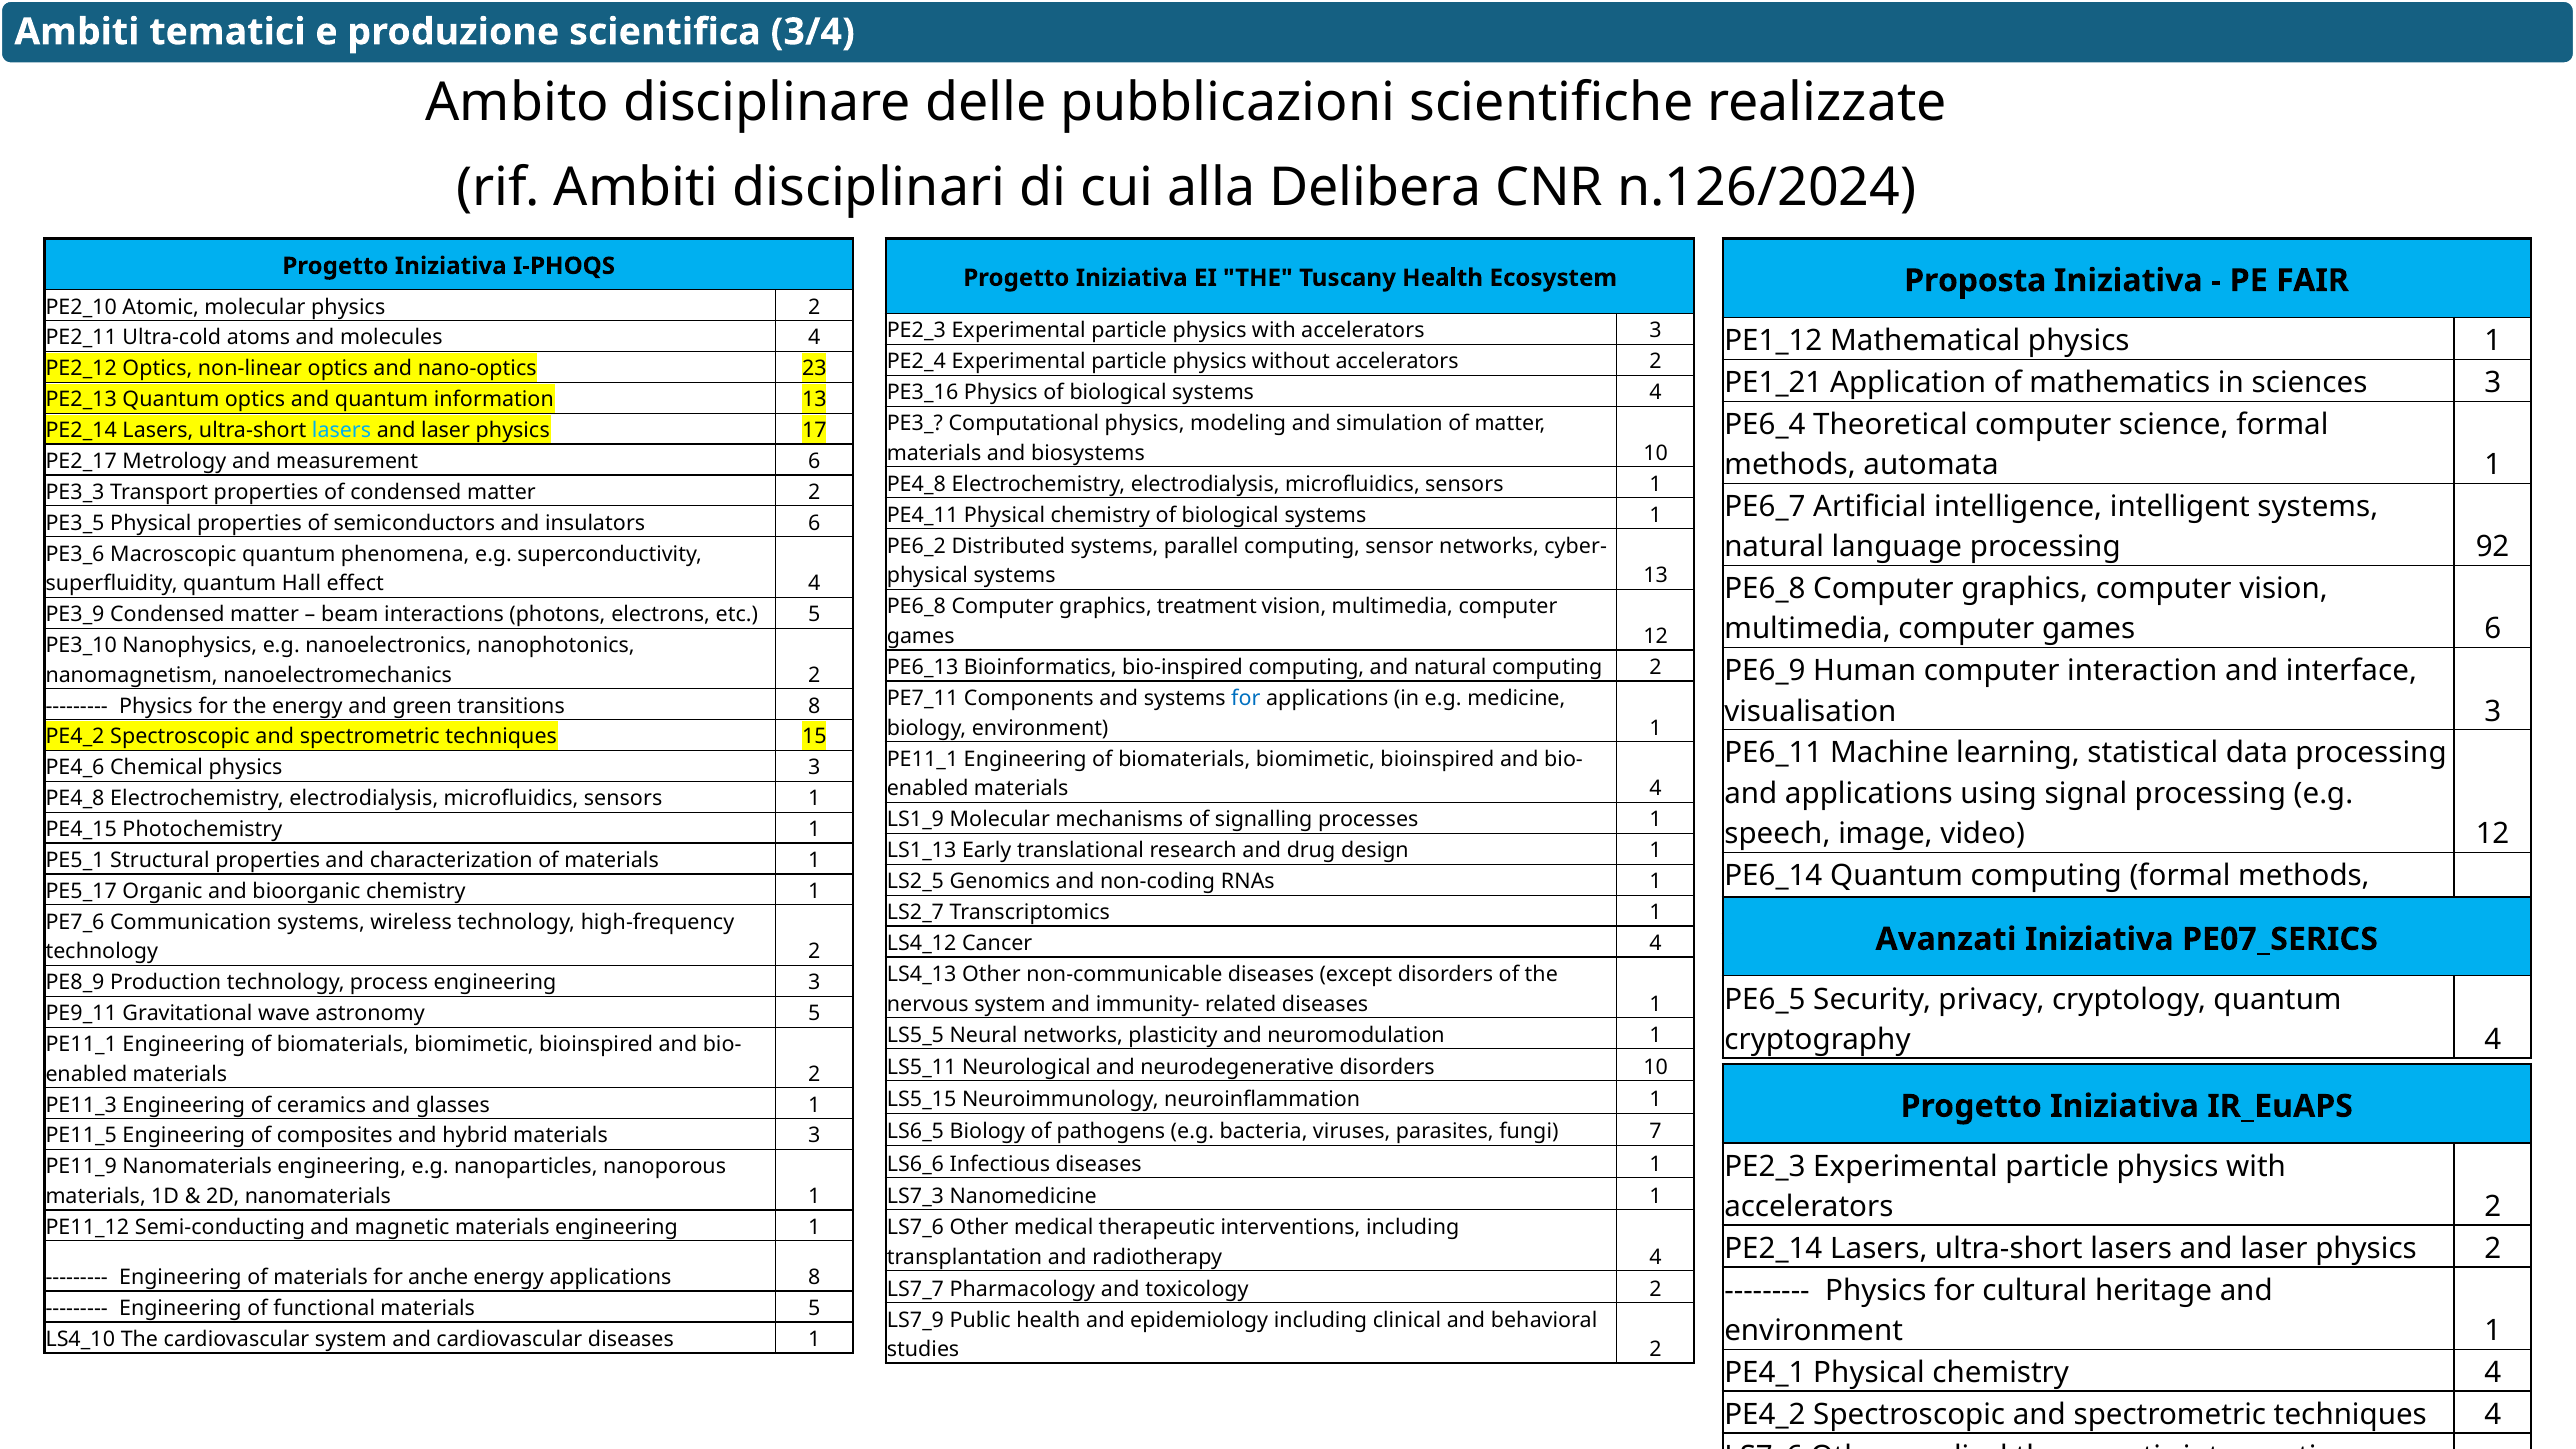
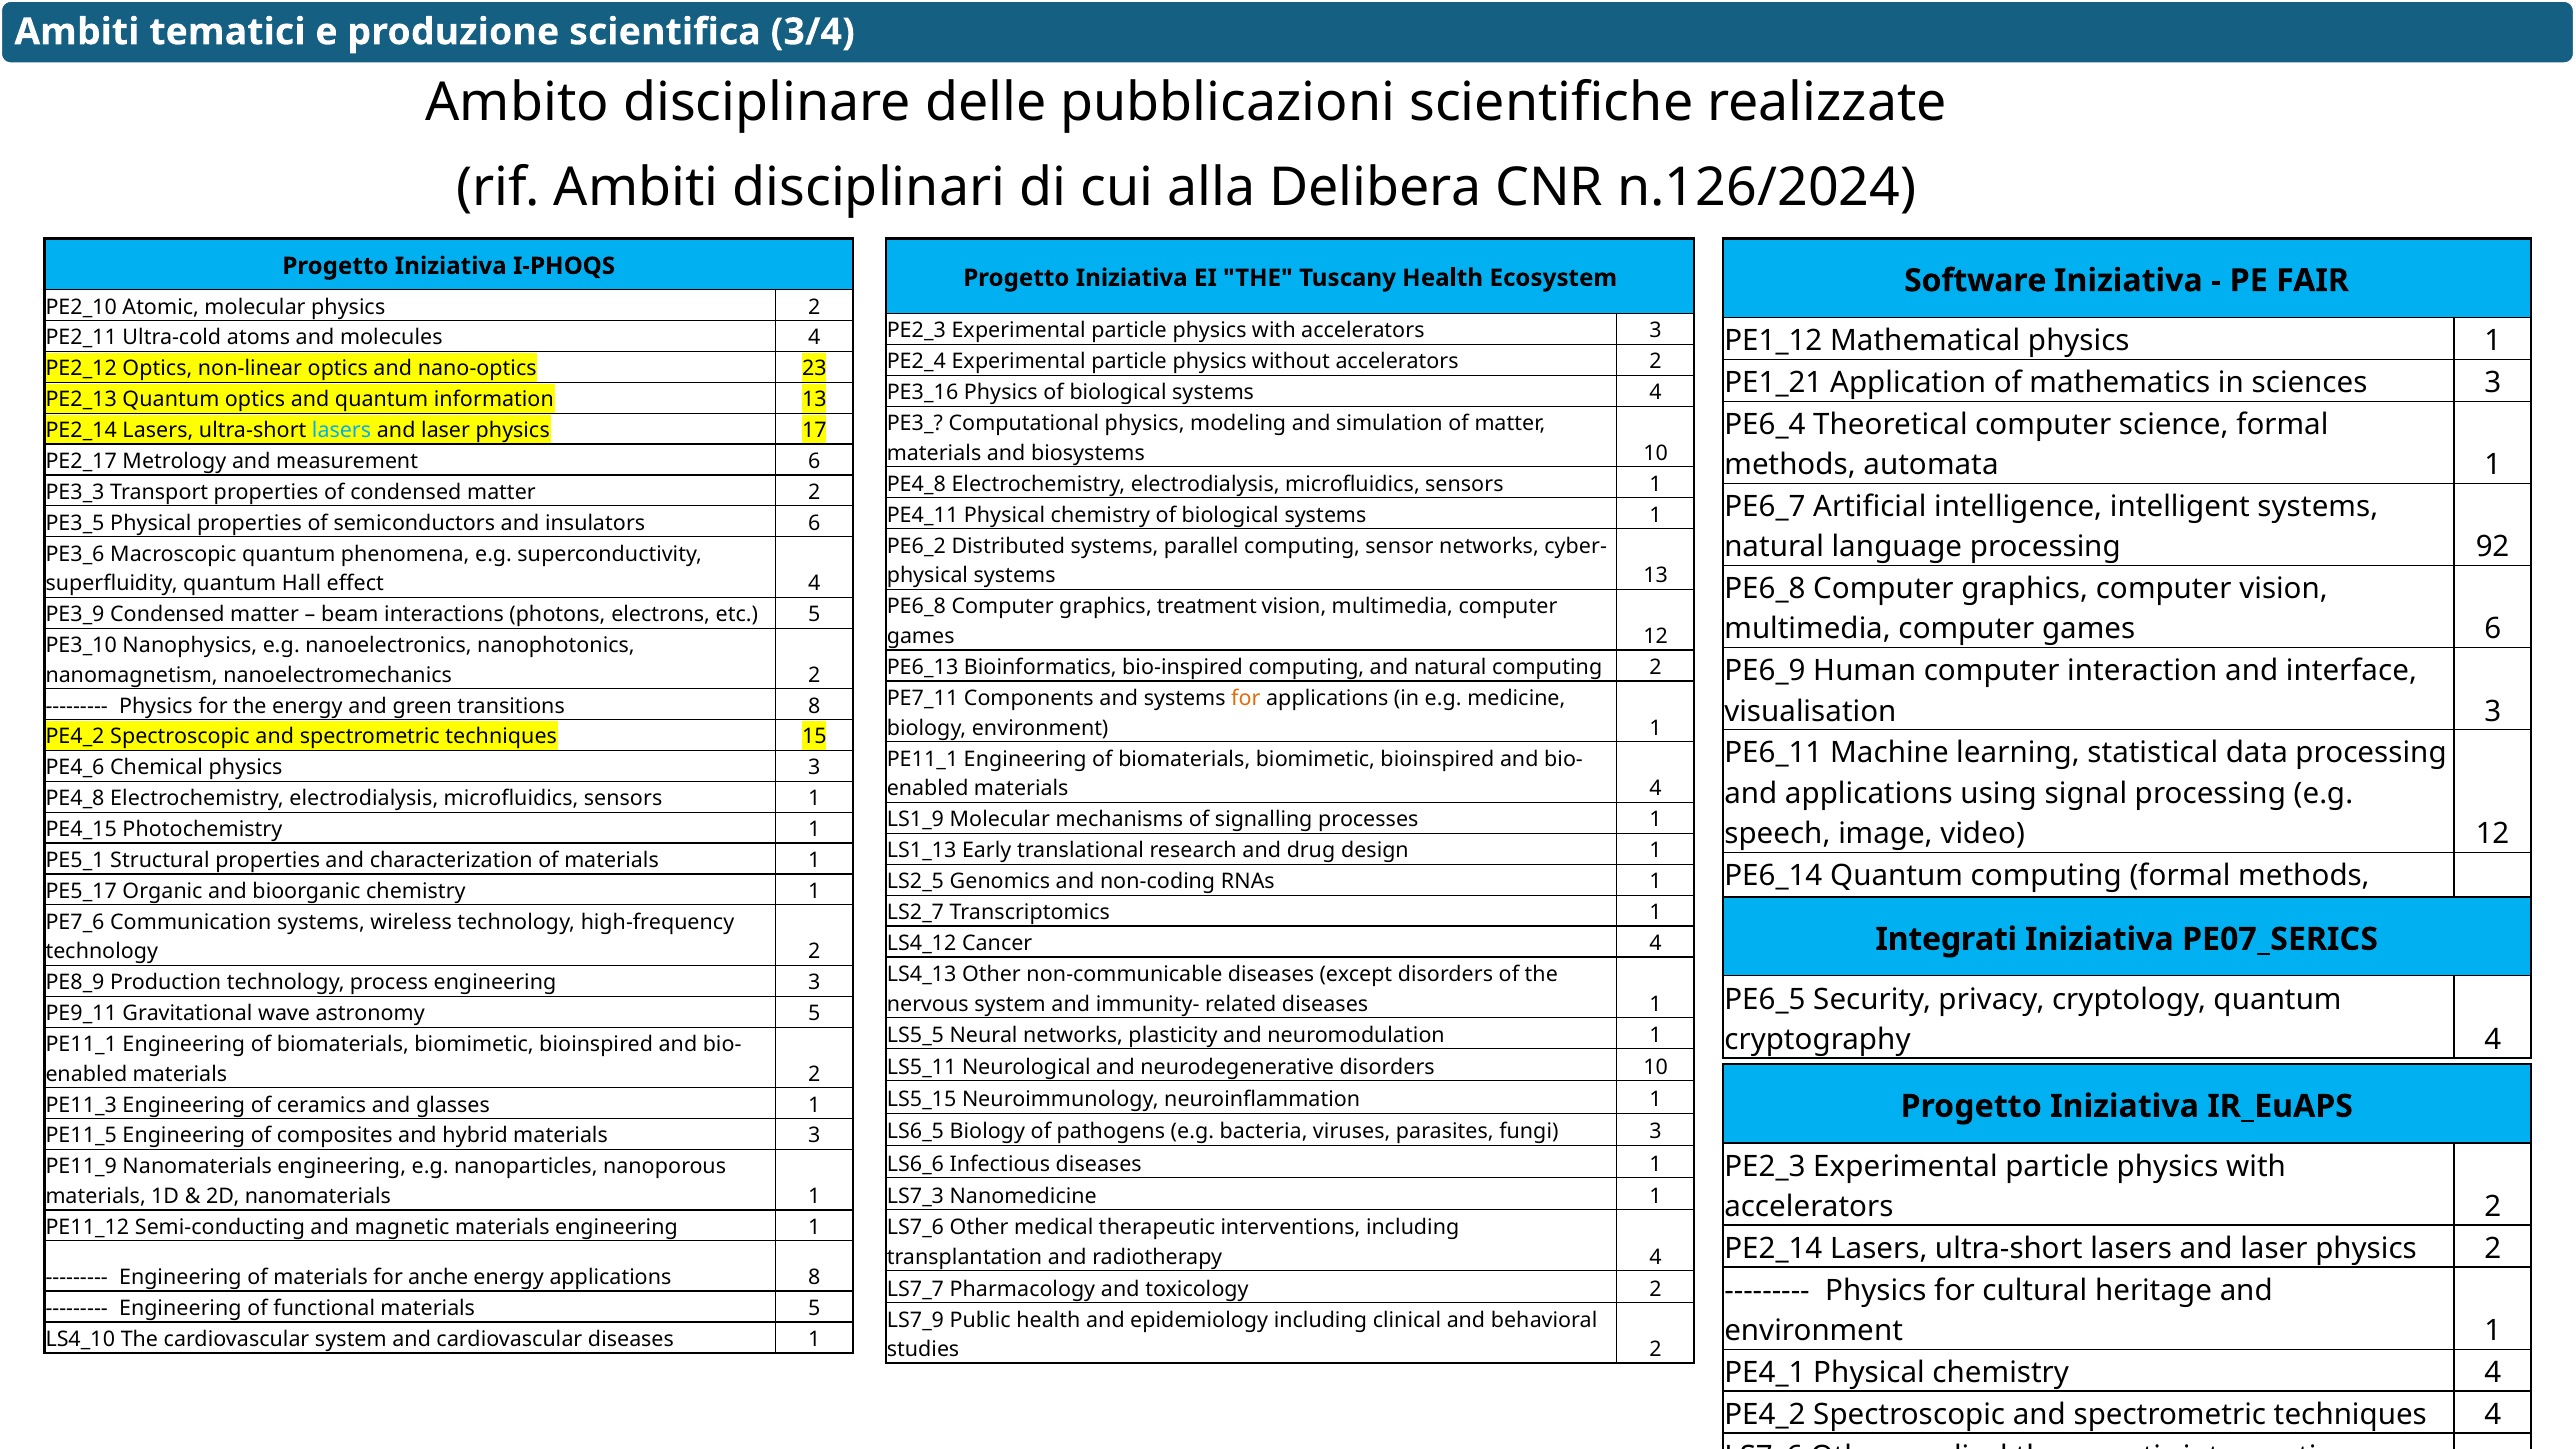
Proposta: Proposta -> Software (1975, 281)
for colour: blue -> orange (1246, 698)
Avanzati: Avanzati -> Integrati (1946, 939)
fungi 7: 7 -> 3 (1656, 1132)
